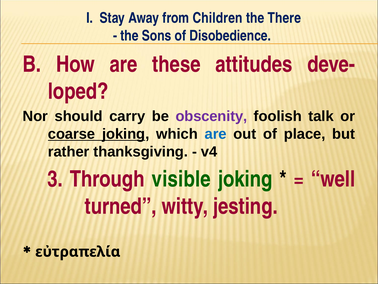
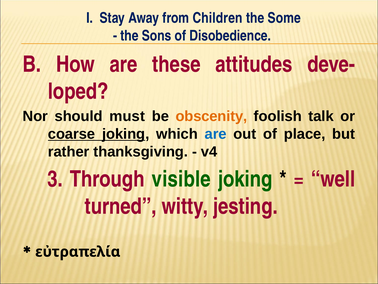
There: There -> Some (284, 18)
carry: carry -> must (127, 116)
obscenity colour: purple -> orange (211, 116)
